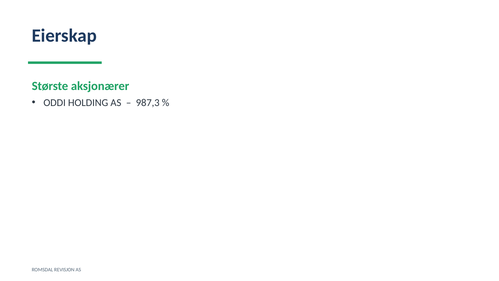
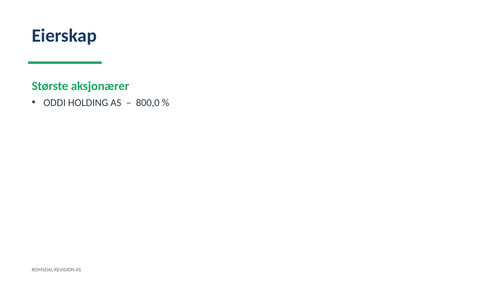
987,3: 987,3 -> 800,0 (148, 103)
